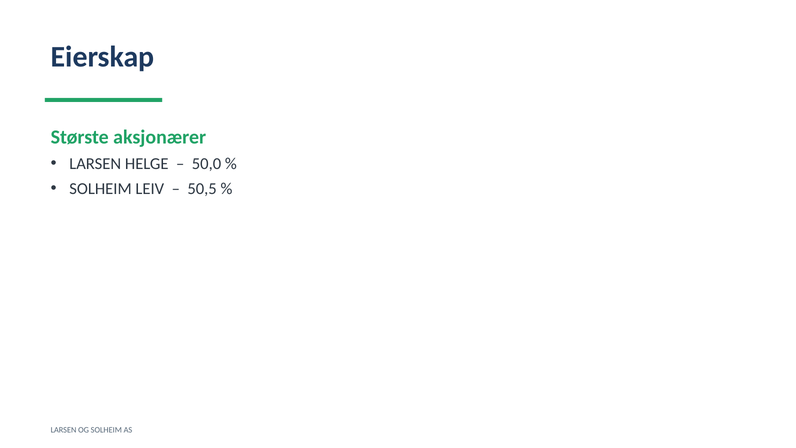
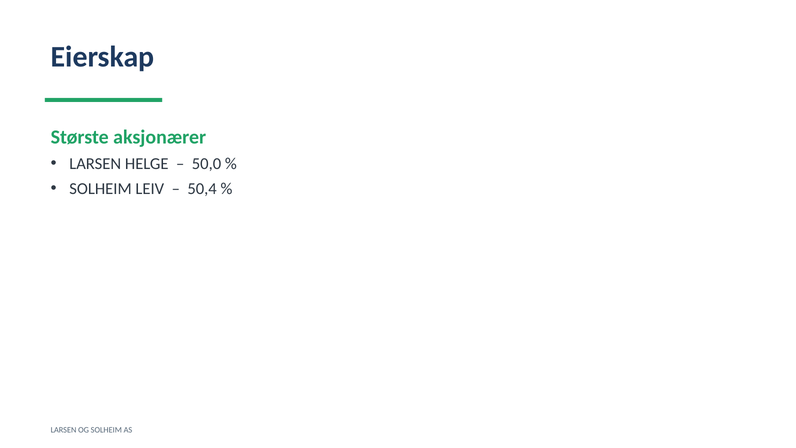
50,5: 50,5 -> 50,4 (202, 189)
